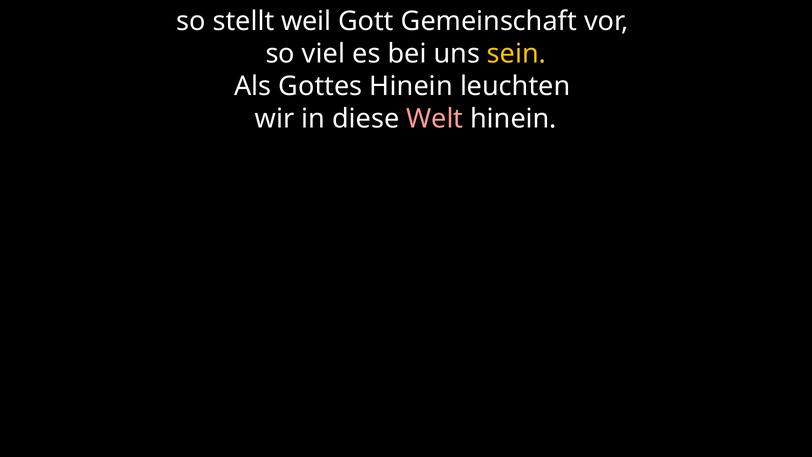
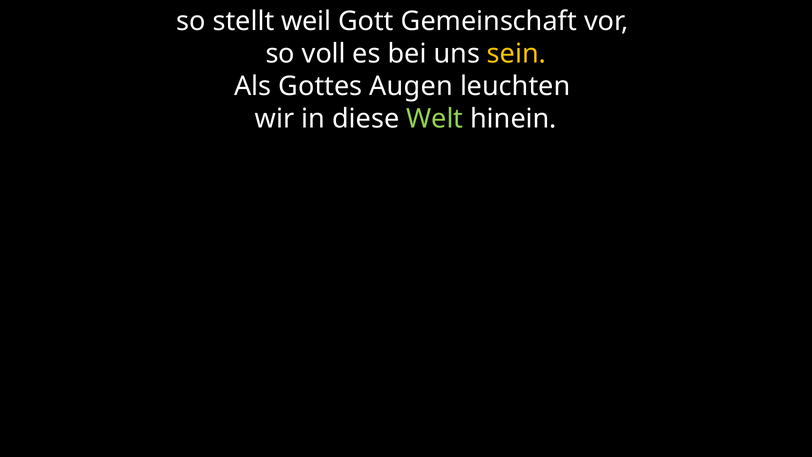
viel: viel -> voll (324, 54)
Gottes Hinein: Hinein -> Augen (411, 86)
Welt colour: pink -> light green (435, 119)
